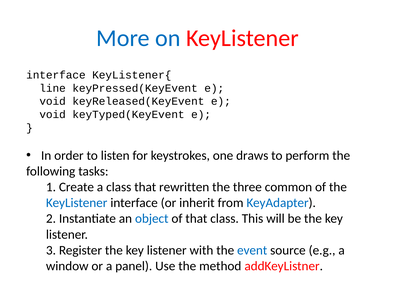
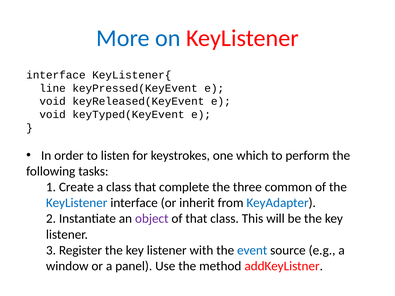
draws: draws -> which (252, 156)
rewritten: rewritten -> complete (184, 187)
object colour: blue -> purple (152, 219)
